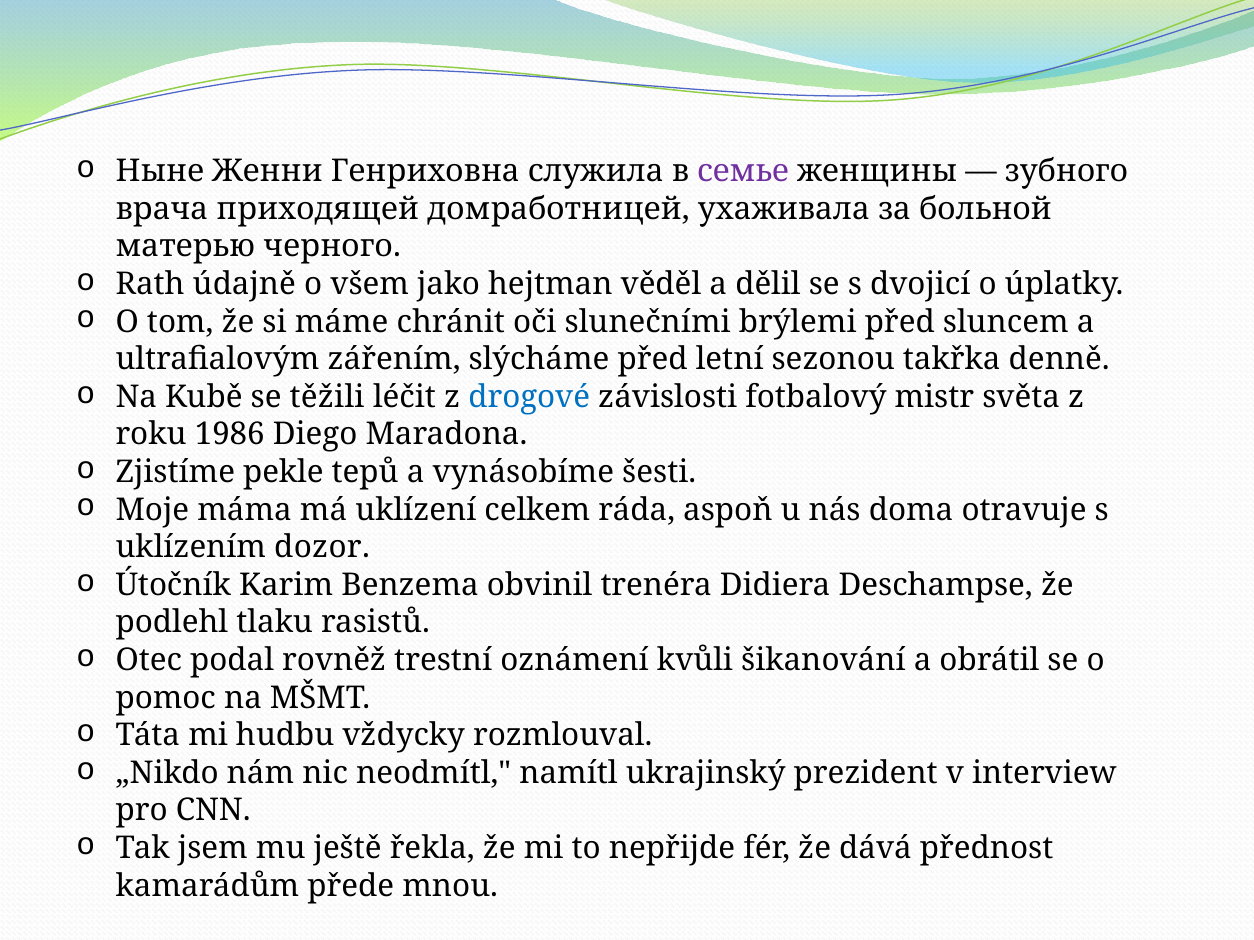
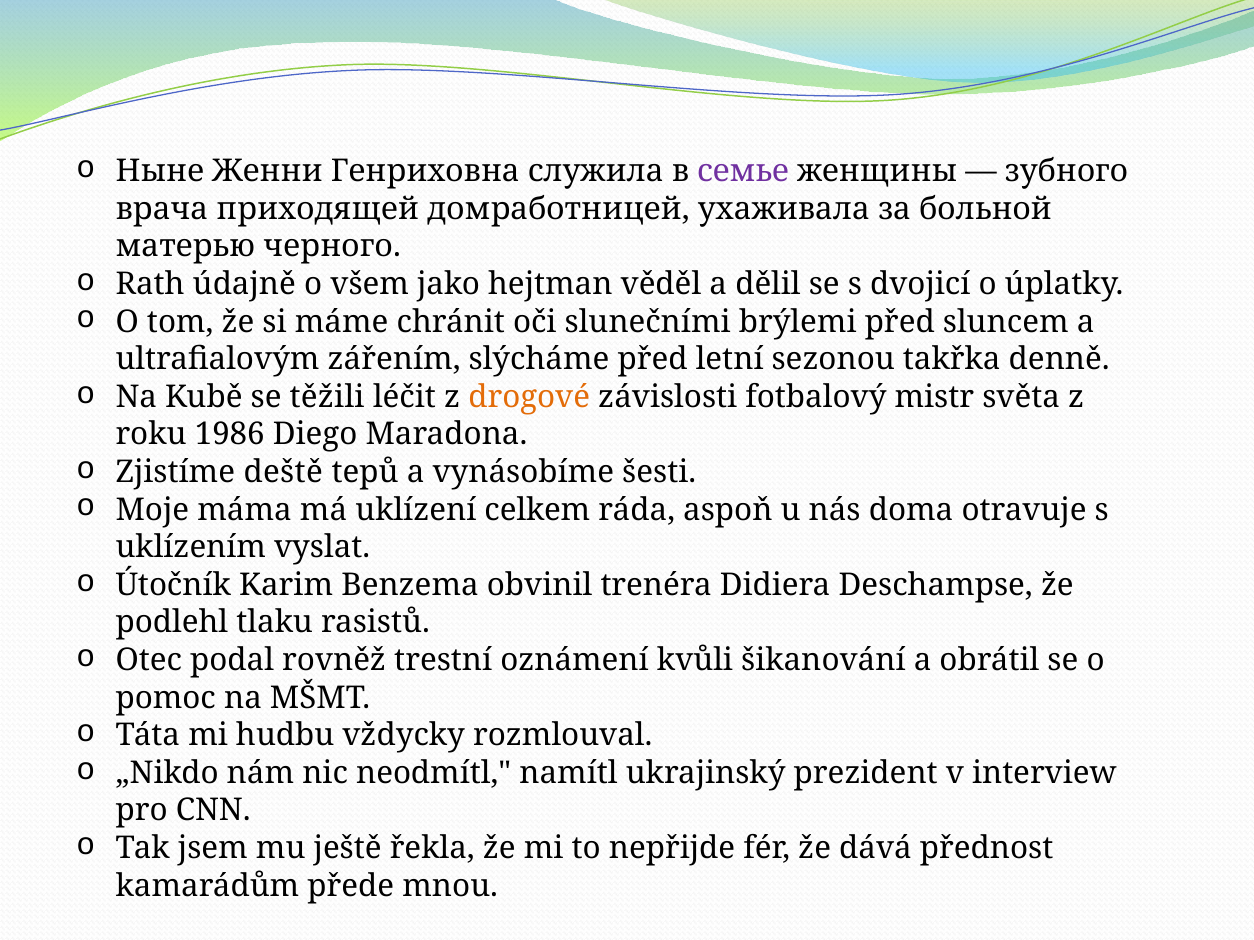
drogové colour: blue -> orange (529, 397)
pekle: pekle -> deště (283, 472)
dozor: dozor -> vyslat (322, 548)
